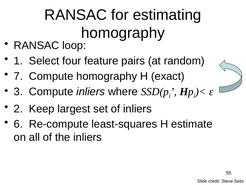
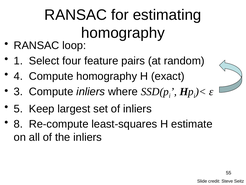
7: 7 -> 4 (18, 76)
2: 2 -> 5 (18, 109)
6: 6 -> 8 (18, 124)
